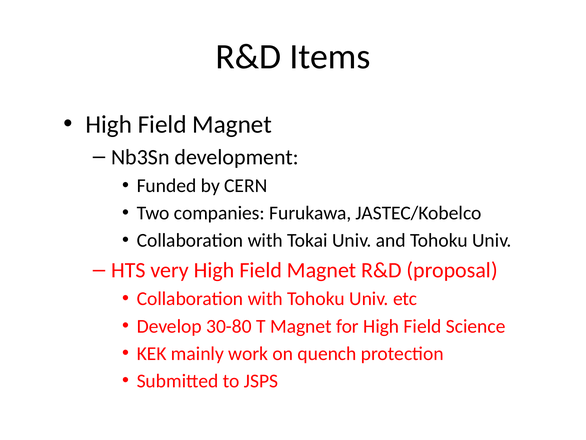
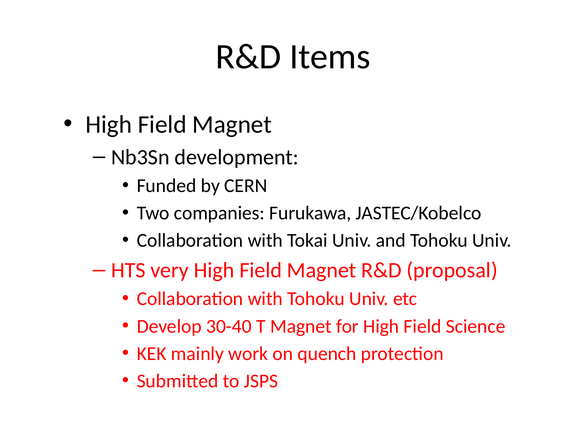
30-80: 30-80 -> 30-40 (229, 326)
